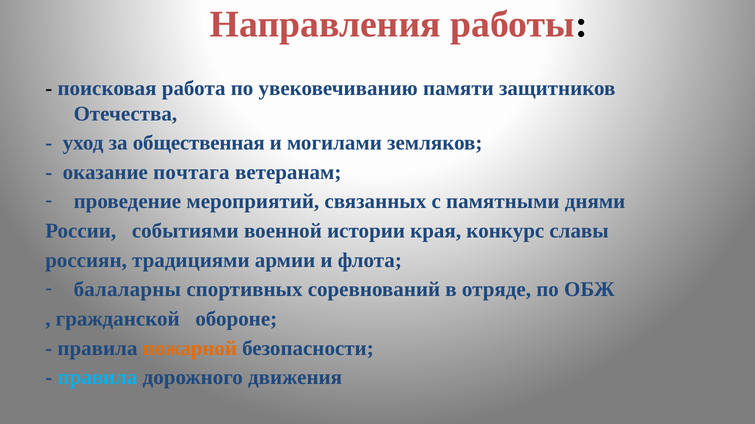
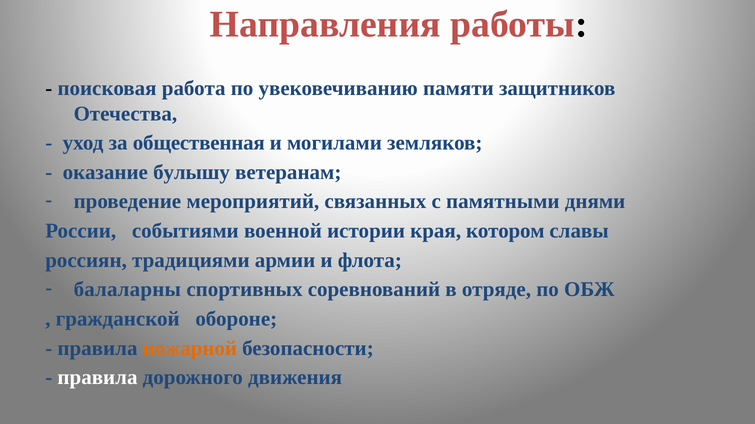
почтага: почтага -> булышу (192, 173)
конкурс: конкурс -> котором (505, 231)
правила colour: light blue -> white (97, 378)
